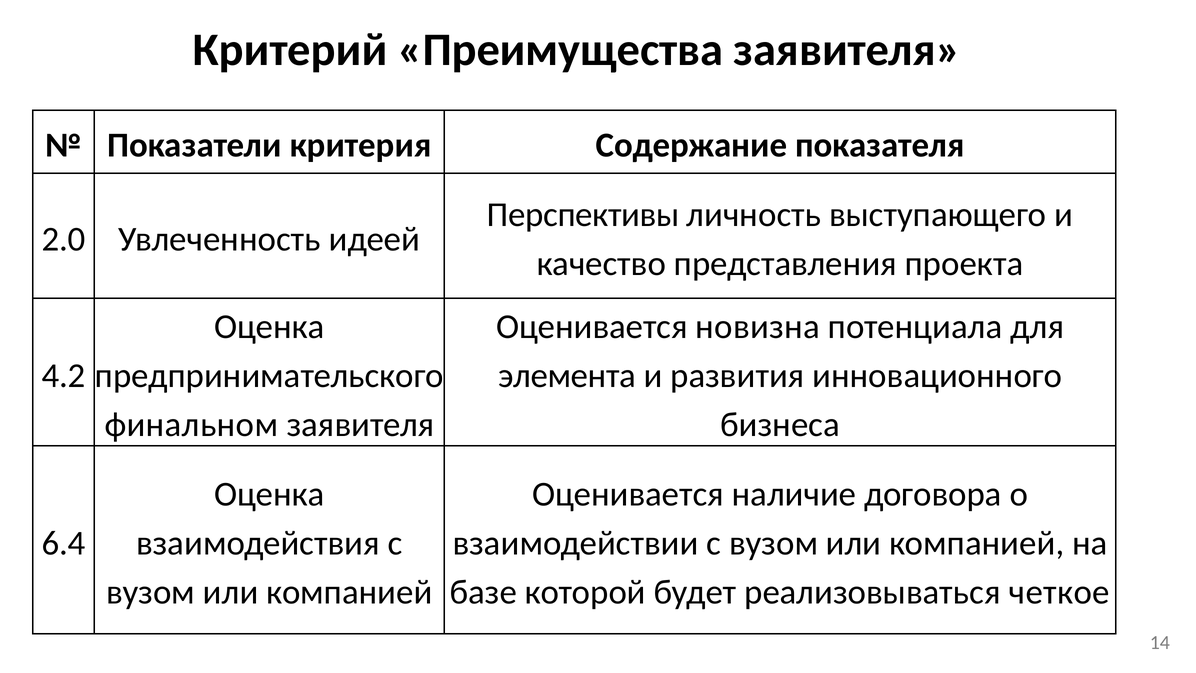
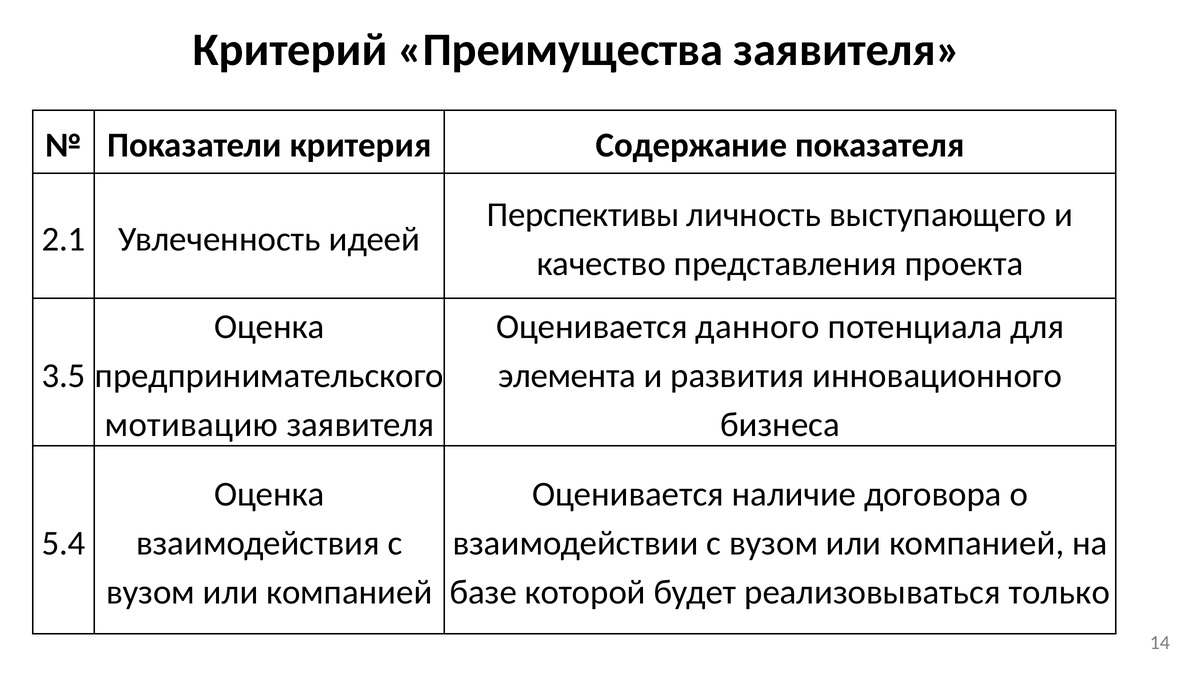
2.0: 2.0 -> 2.1 (64, 239)
новизна: новизна -> данного (758, 326)
4.2: 4.2 -> 3.5 (64, 375)
финальном: финальном -> мотивацию (191, 425)
6.4: 6.4 -> 5.4 (64, 543)
четкое: четкое -> только (1059, 592)
